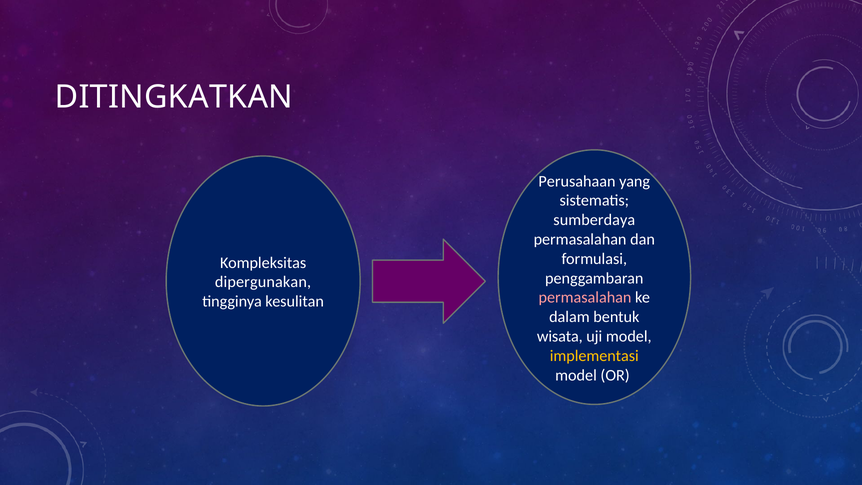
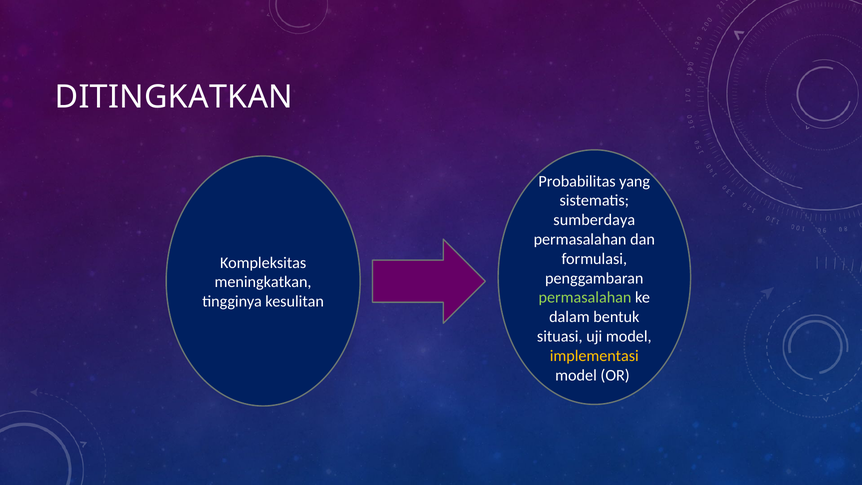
Perusahaan: Perusahaan -> Probabilitas (577, 181)
dipergunakan: dipergunakan -> meningkatkan (263, 282)
permasalahan colour: pink -> light green (585, 298)
wisata: wisata -> situasi (560, 336)
